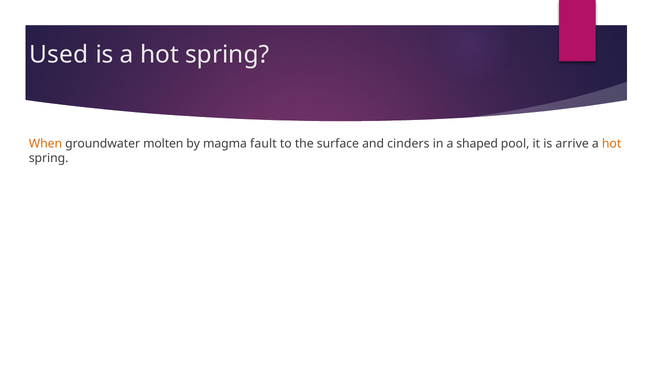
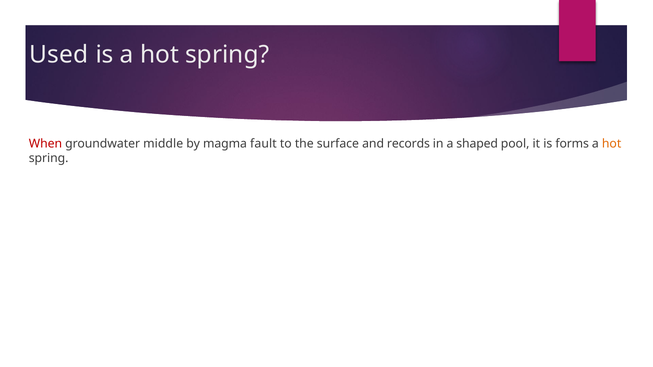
When colour: orange -> red (45, 144)
molten: molten -> middle (163, 144)
cinders: cinders -> records (408, 144)
arrive: arrive -> forms (572, 144)
